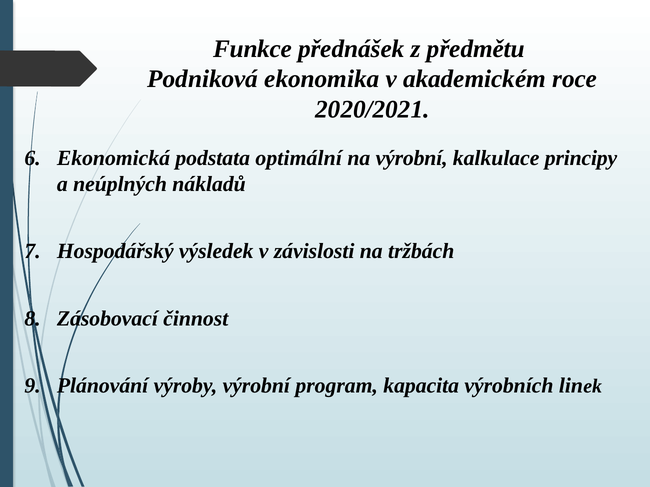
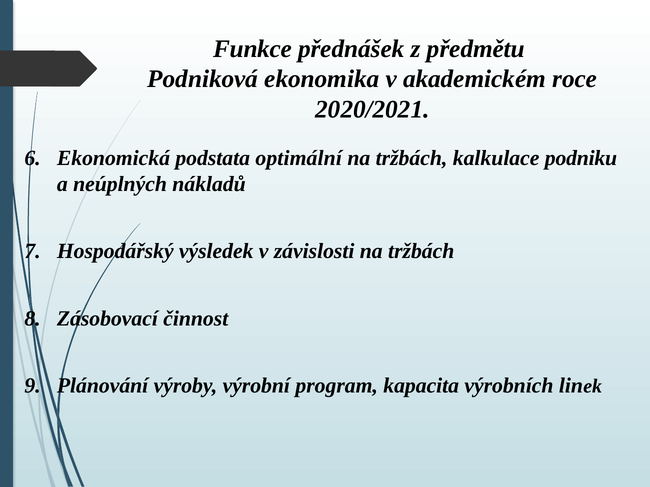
výrobní: výrobní -> tržbách (412, 158)
principy: principy -> podniku (581, 158)
